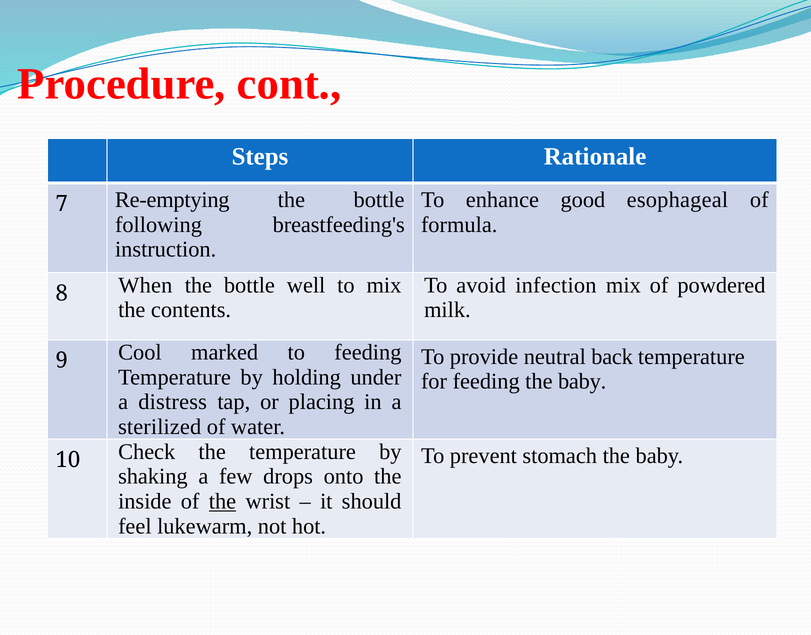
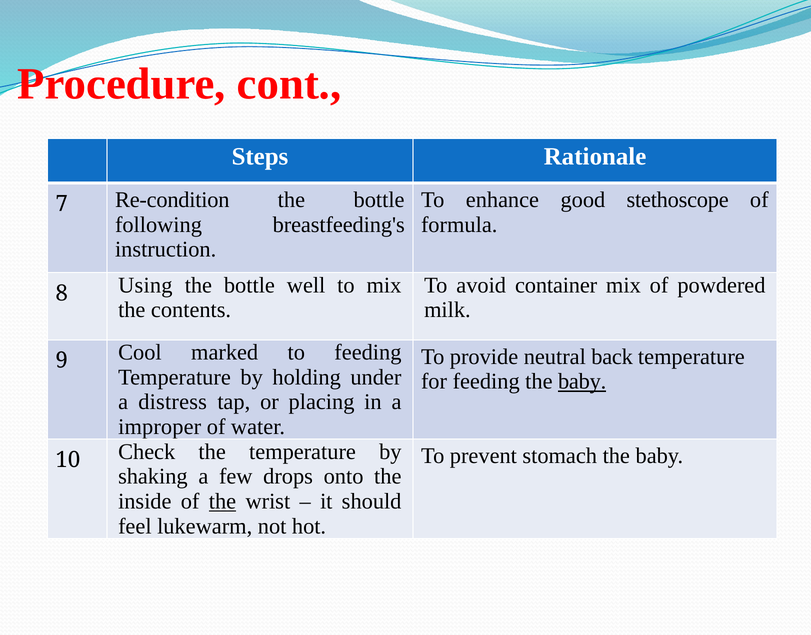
esophageal: esophageal -> stethoscope (678, 200)
Re-emptying: Re-emptying -> Re-condition (172, 200)
When: When -> Using (145, 285)
infection: infection -> container (556, 285)
baby underline: none -> present (582, 381)
sterilized: sterilized -> improper (160, 427)
